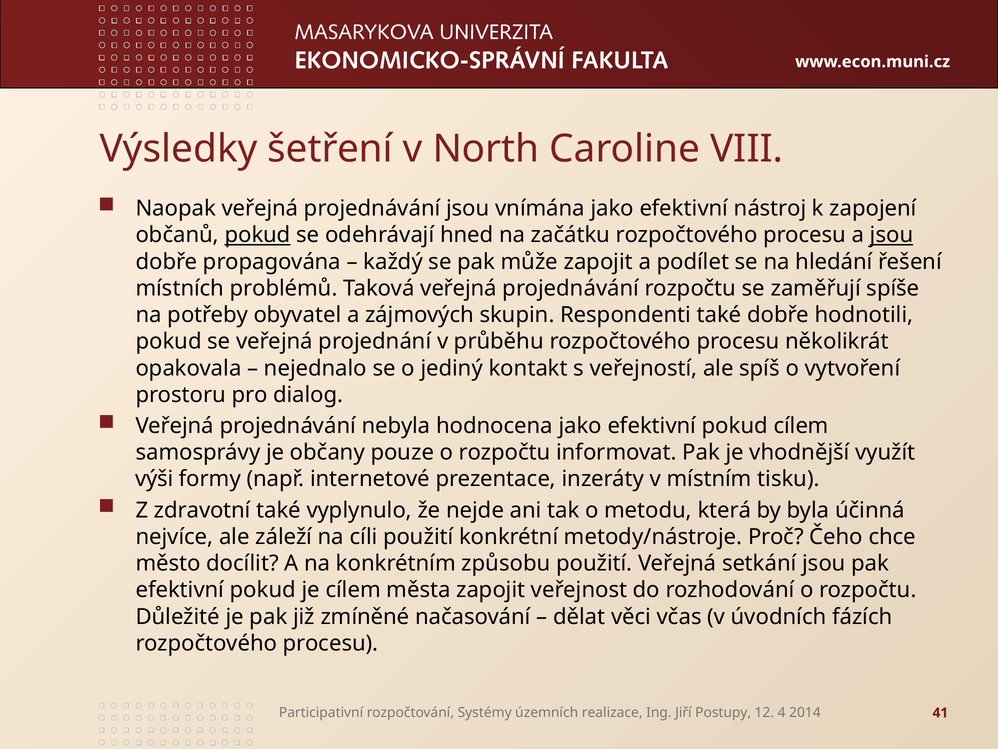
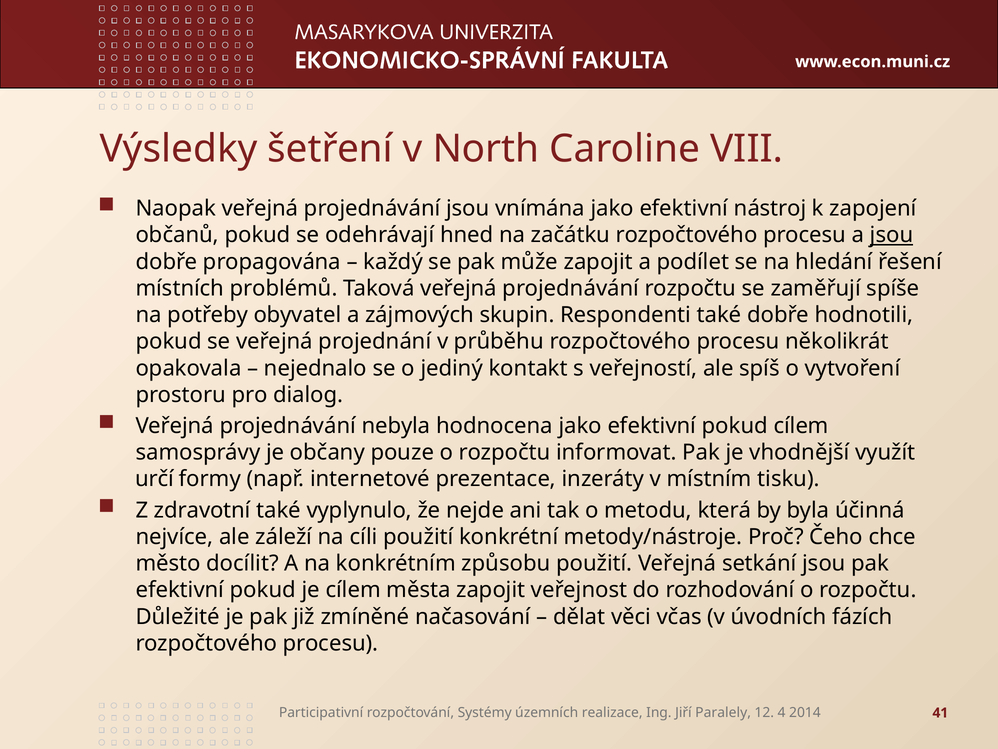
pokud underline: present -> none (258, 235)
výši: výši -> určí (154, 479)
Postupy: Postupy -> Paralely (723, 712)
